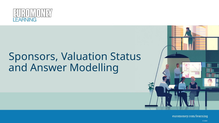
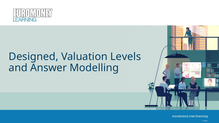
Sponsors: Sponsors -> Designed (34, 57)
Status: Status -> Levels (126, 57)
